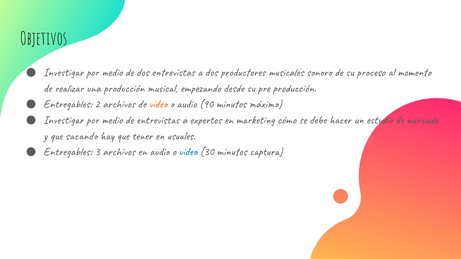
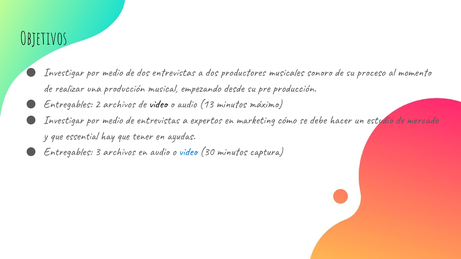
video colour: orange -> black (158, 104)
90: 90 -> 13 (206, 104)
sacando: sacando -> essential (81, 136)
usuales: usuales -> ayudas (181, 136)
